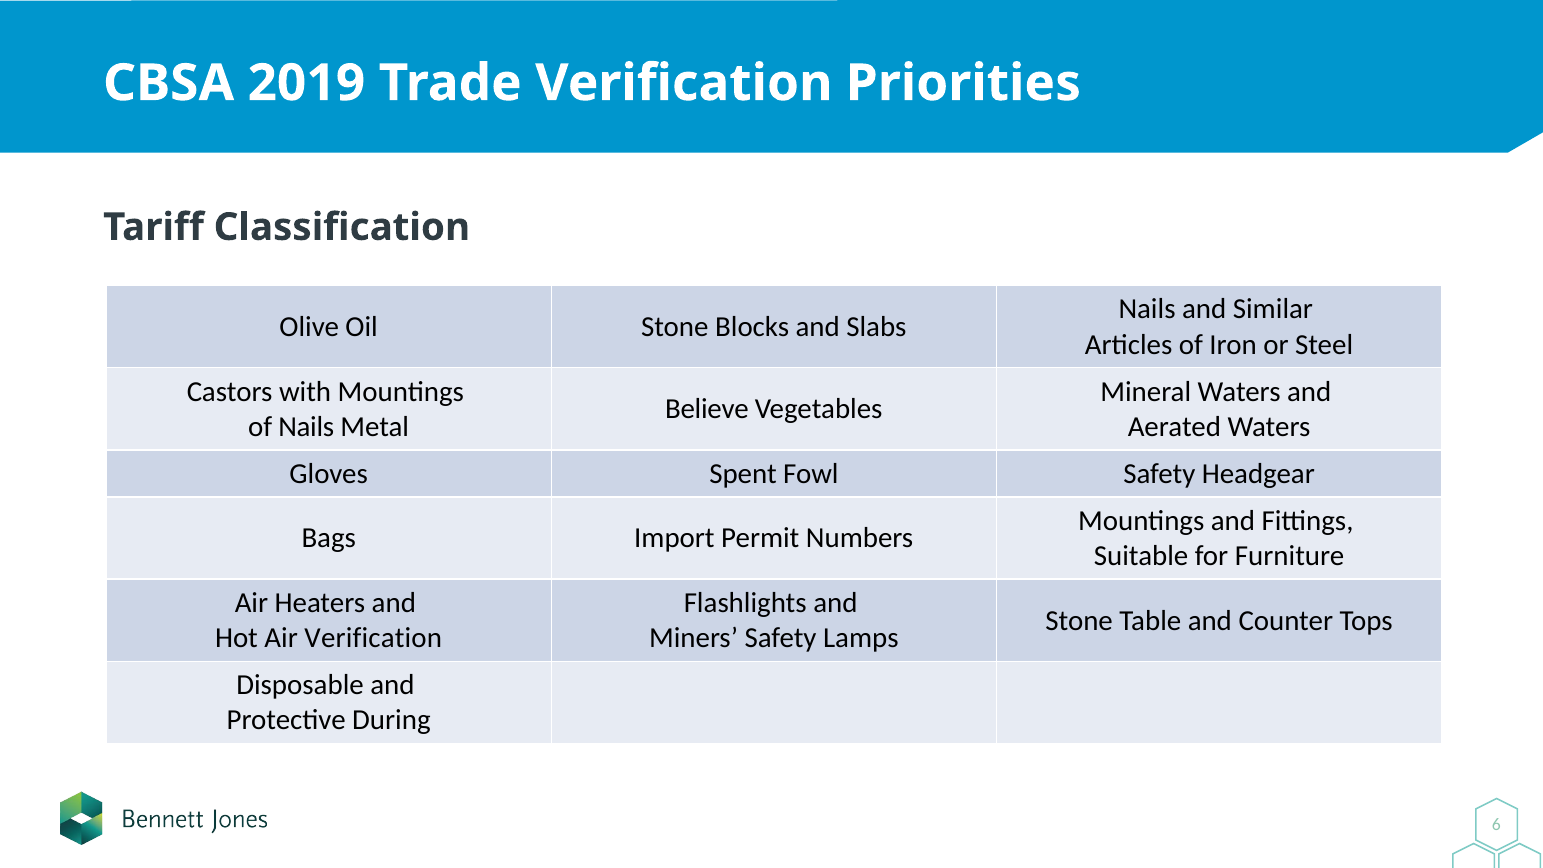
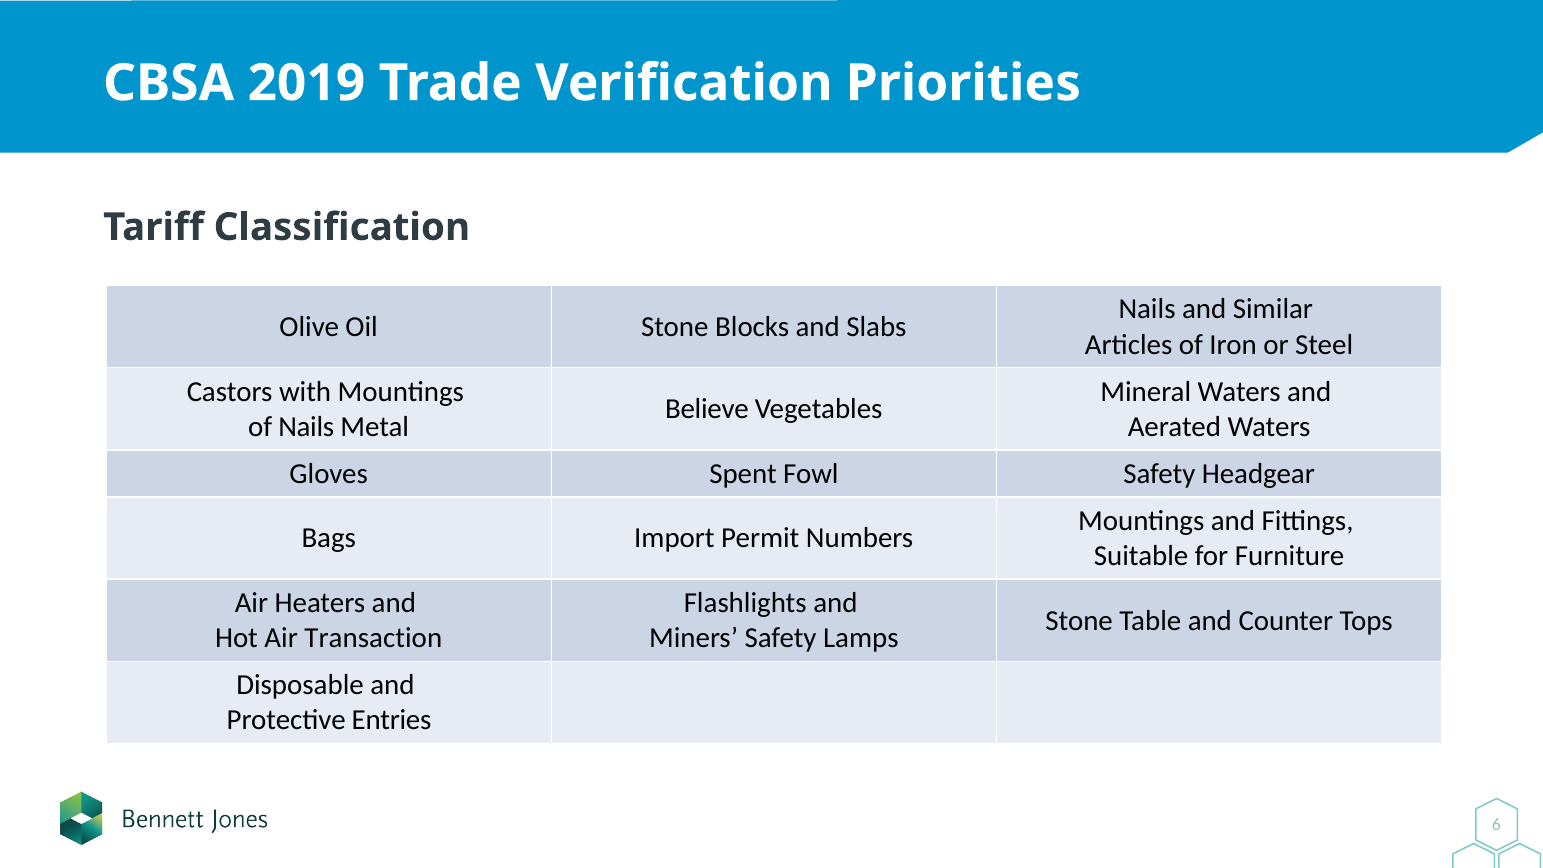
Air Verification: Verification -> Transaction (373, 638)
During: During -> Entries (392, 720)
